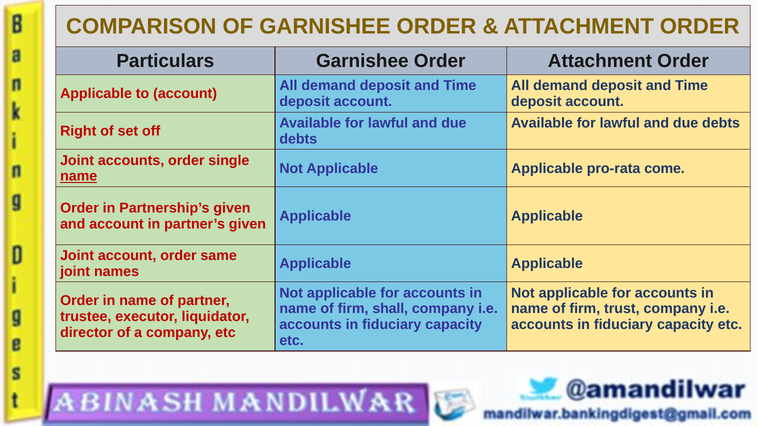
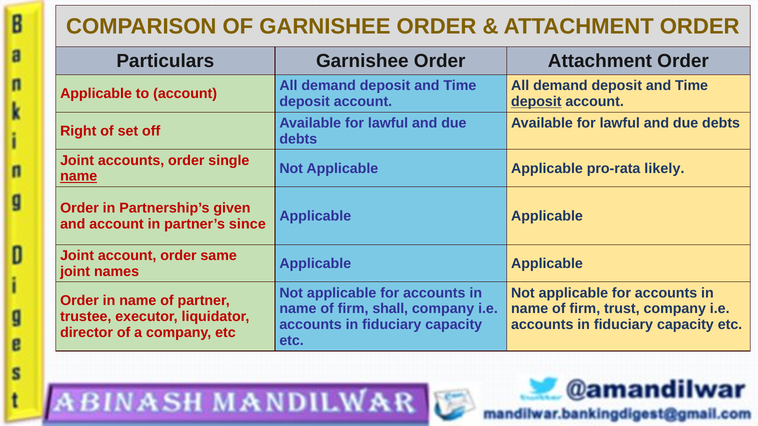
deposit underline: none -> present (536, 102)
come: come -> likely (664, 169)
partner’s given: given -> since (247, 224)
